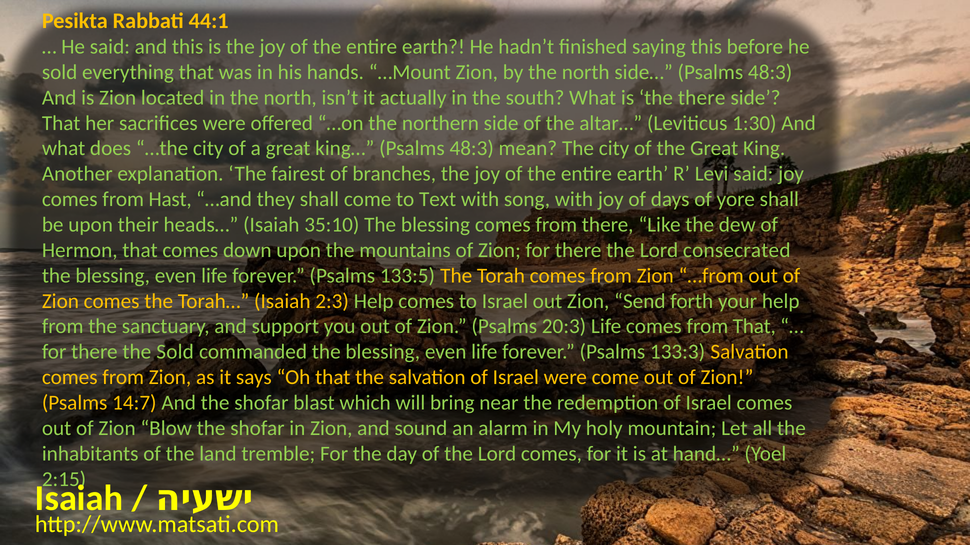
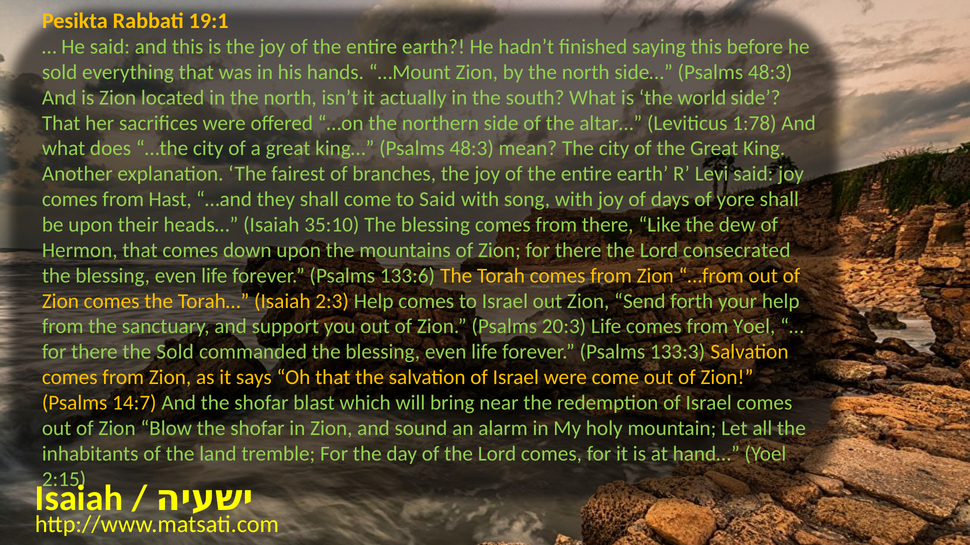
44:1: 44:1 -> 19:1 (209, 21)
the there: there -> world (702, 98)
1:30: 1:30 -> 1:78 (754, 123)
to Text: Text -> Said (437, 200)
133:5: 133:5 -> 133:6 (407, 276)
from That: That -> Yoel (754, 327)
